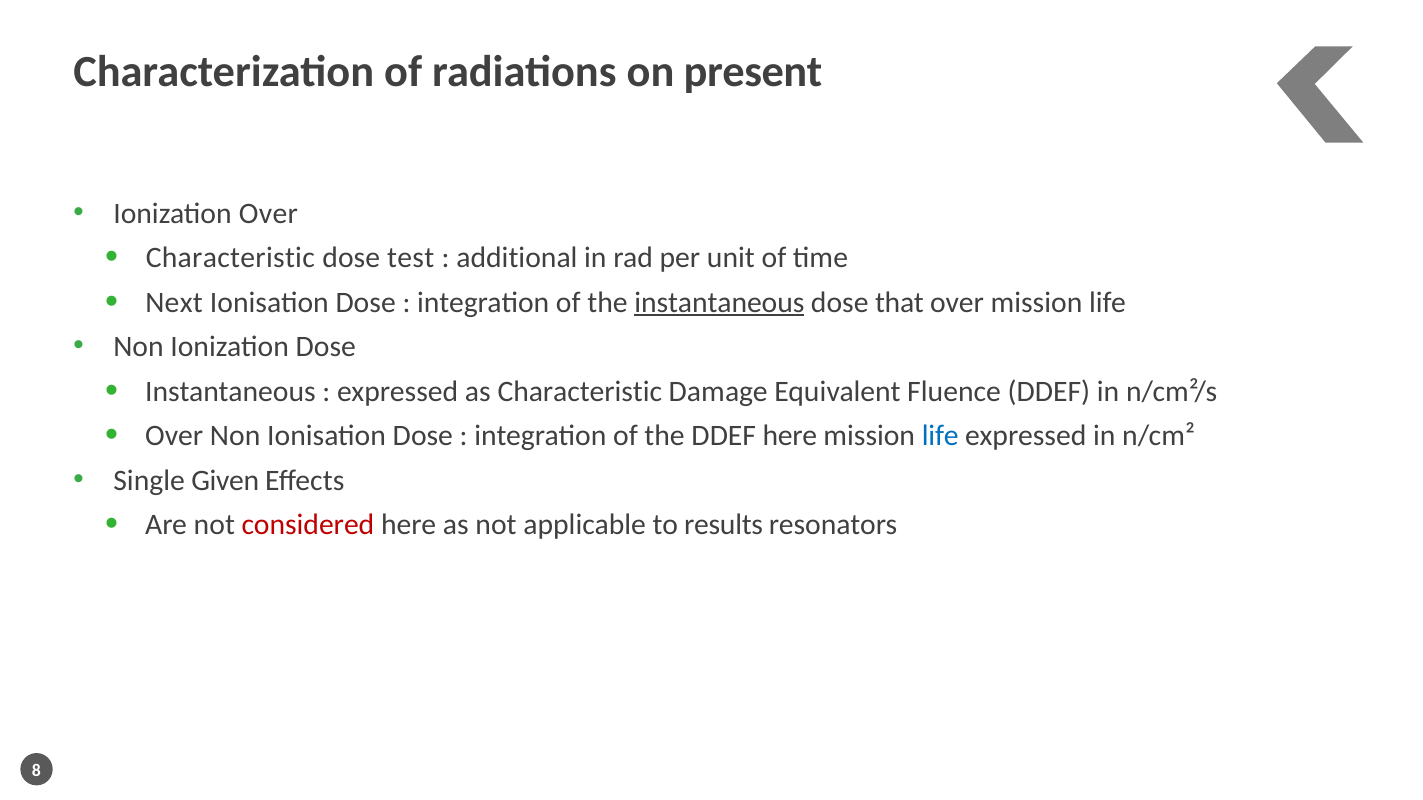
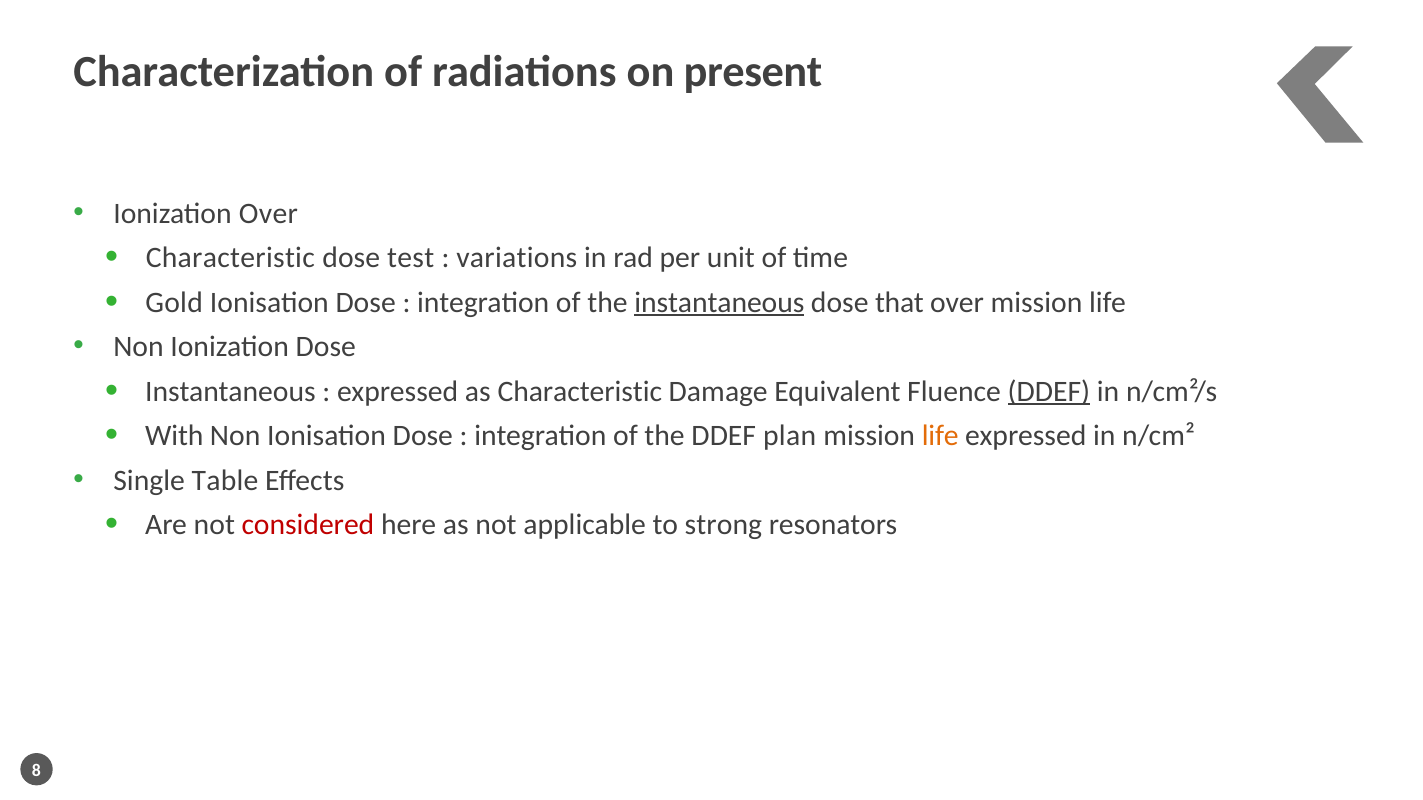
additional: additional -> variations (517, 258)
Next: Next -> Gold (174, 302)
DDEF underline: none -> present (1049, 392)
Over: Over -> With (174, 436)
DDEF here: here -> plan (790, 436)
life colour: blue -> orange (940, 436)
Given: Given -> Table (225, 481)
results: results -> strong (723, 525)
